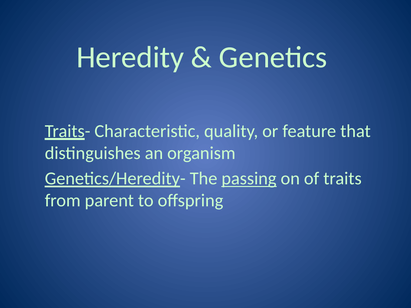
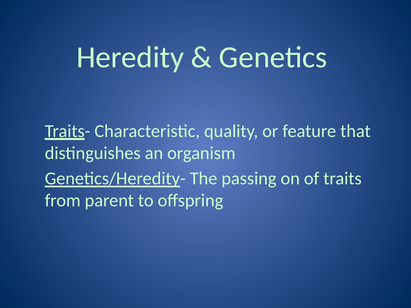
passing underline: present -> none (249, 179)
